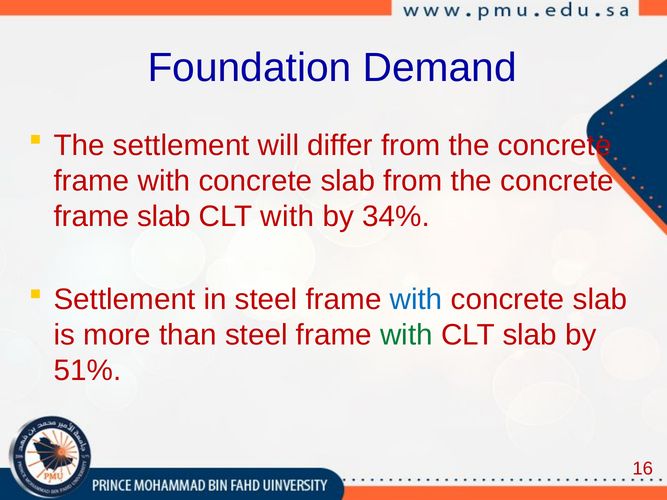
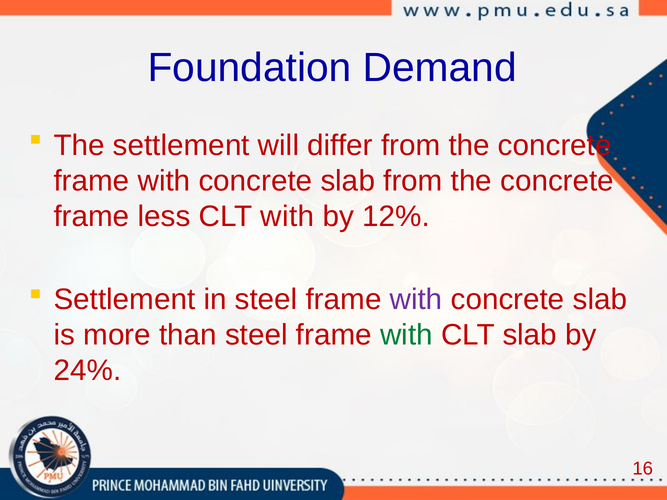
frame slab: slab -> less (164, 217)
34%: 34% -> 12% (396, 217)
with colour: blue -> purple (416, 300)
51%: 51% -> 24% (87, 371)
